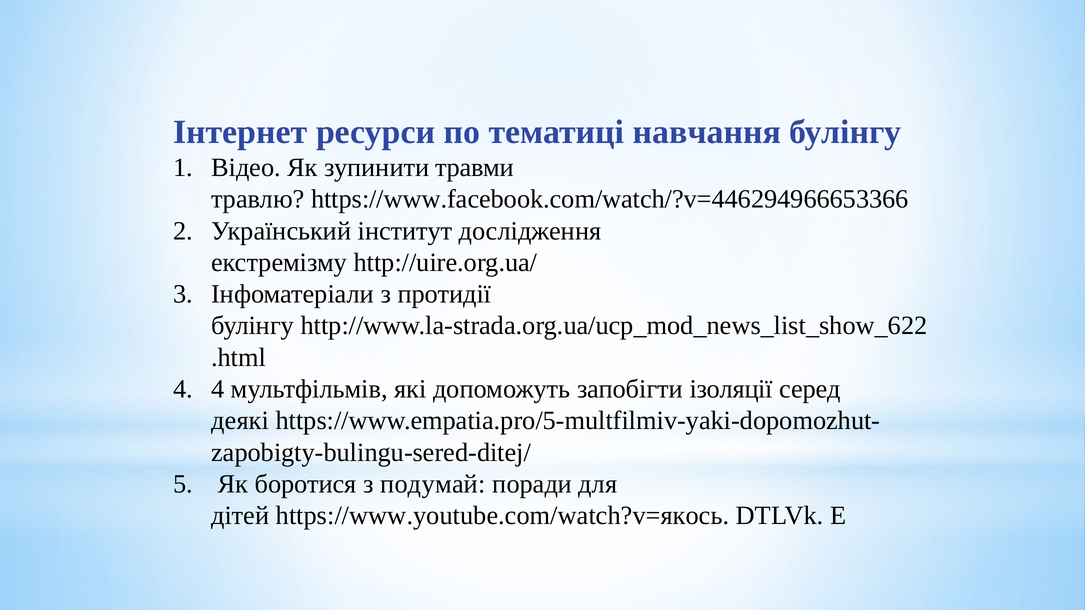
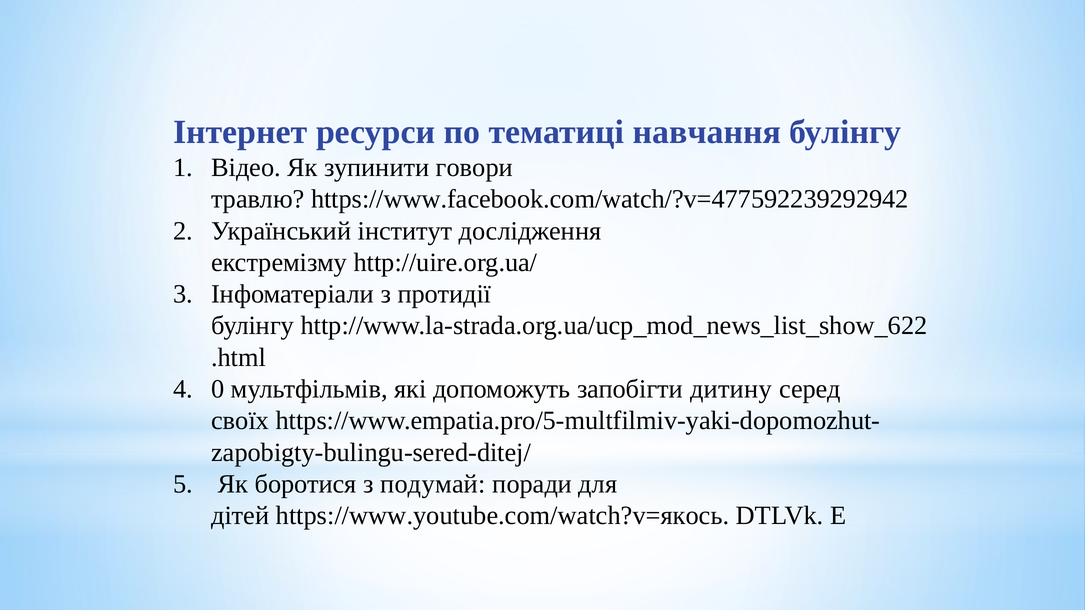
травми: травми -> говори (474, 168)
https://www.facebook.com/watch/?v=446294966653366: https://www.facebook.com/watch/?v=446294966653366 -> https://www.facebook.com/watch/?v=477592239292942 (610, 199)
4: 4 -> 0 (218, 389)
ізоляції: ізоляції -> дитину (731, 389)
деякі: деякі -> своїх (240, 421)
